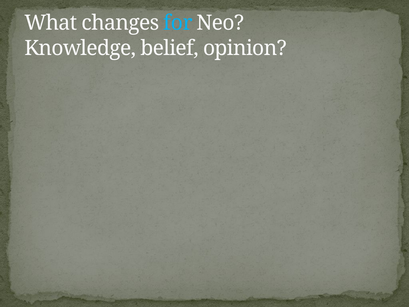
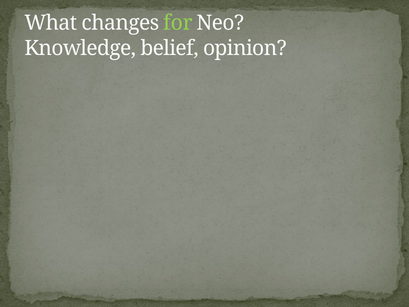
for colour: light blue -> light green (178, 23)
